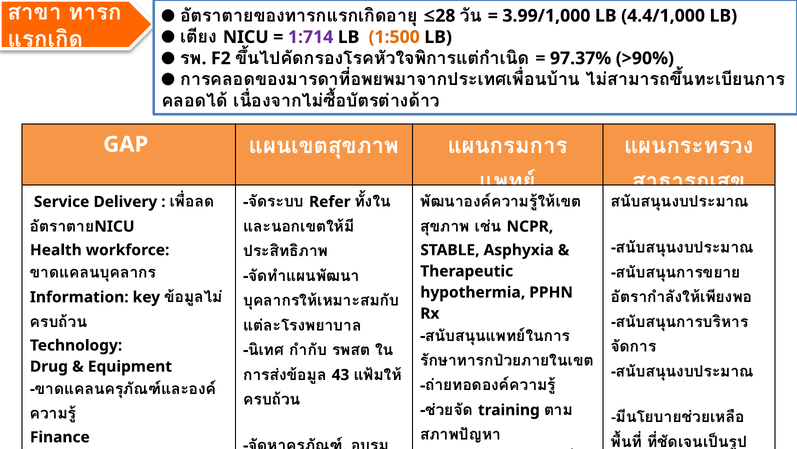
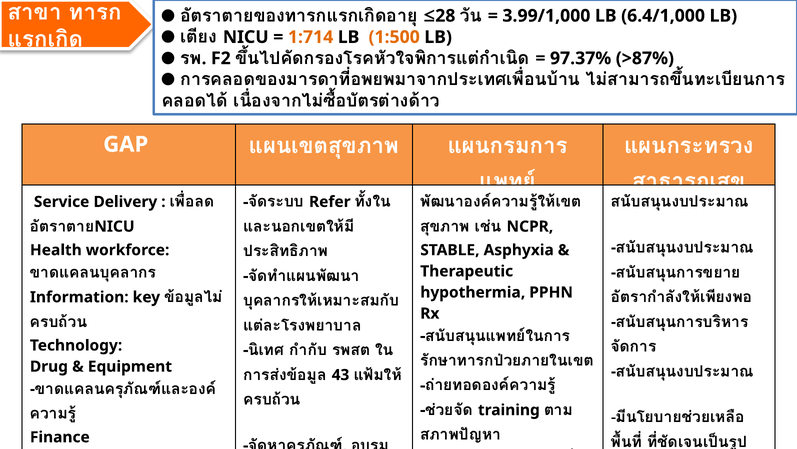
4.4/1,000: 4.4/1,000 -> 6.4/1,000 (663, 16)
1:714 colour: purple -> orange (311, 37)
>90%: >90% -> >87% (645, 58)
